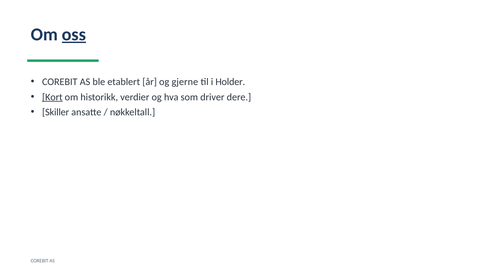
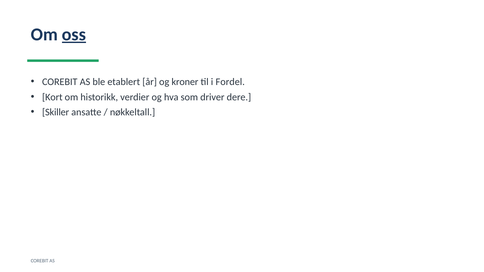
gjerne: gjerne -> kroner (185, 82)
Holder: Holder -> Fordel (230, 82)
Kort underline: present -> none (52, 97)
